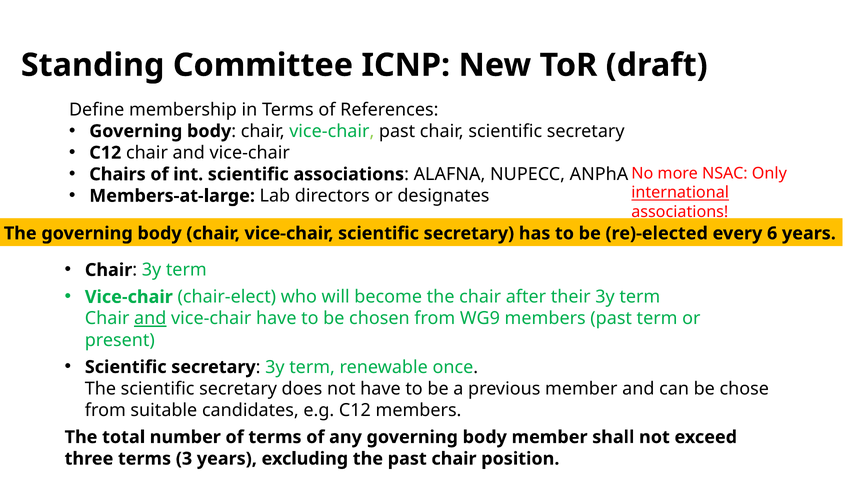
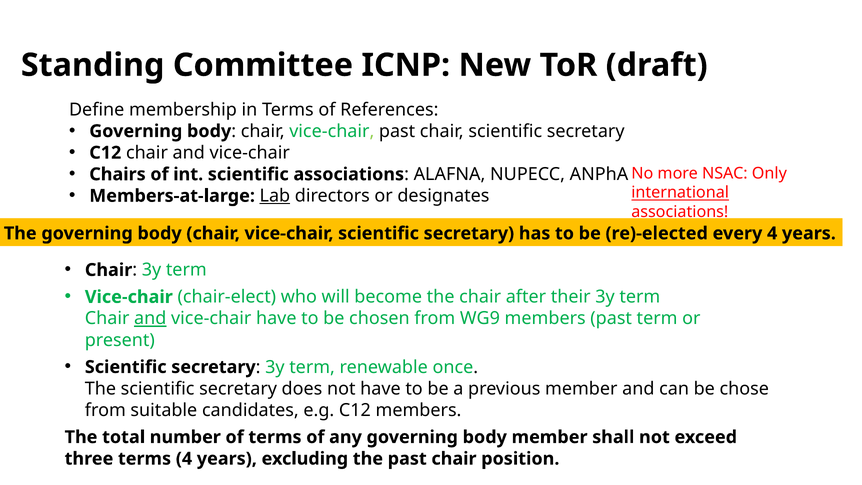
Lab underline: none -> present (275, 196)
every 6: 6 -> 4 (772, 233)
terms 3: 3 -> 4 (184, 459)
